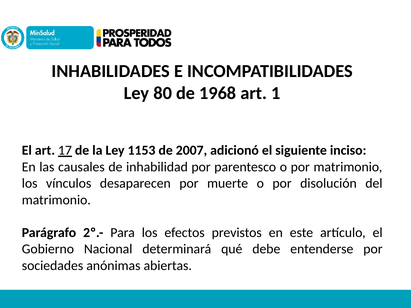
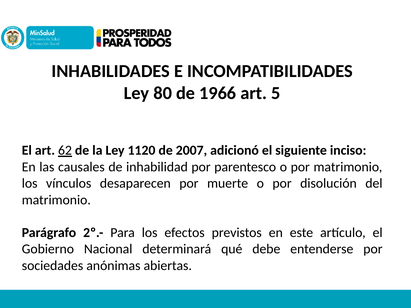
1968: 1968 -> 1966 (218, 93)
1: 1 -> 5 (276, 93)
17: 17 -> 62 (65, 150)
1153: 1153 -> 1120 (142, 150)
